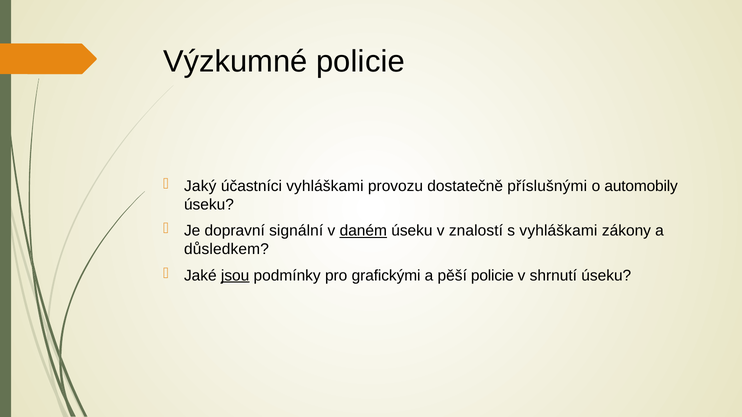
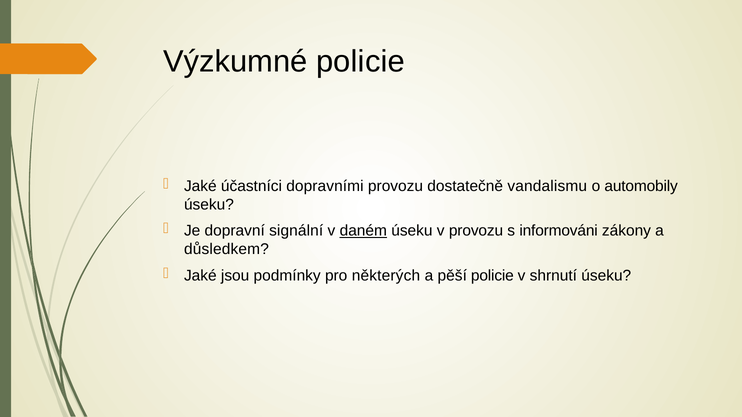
Jaký: Jaký -> Jaké (200, 186)
účastníci vyhláškami: vyhláškami -> dopravními (325, 186)
příslušnými: příslušnými -> vandalismu (547, 186)
v znalostí: znalostí -> provozu (476, 231)
s vyhláškami: vyhláškami -> informováni (559, 231)
jsou underline: present -> none (235, 276)
grafickými: grafickými -> některých (386, 276)
